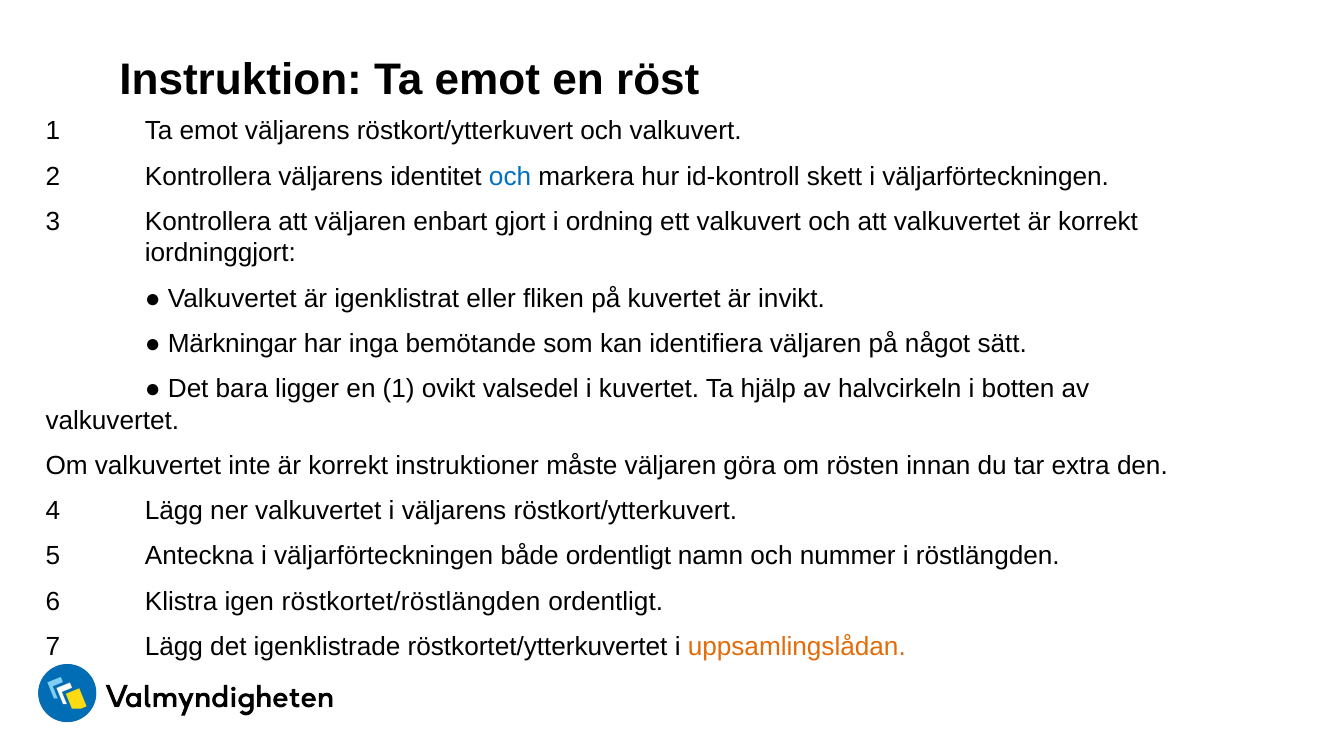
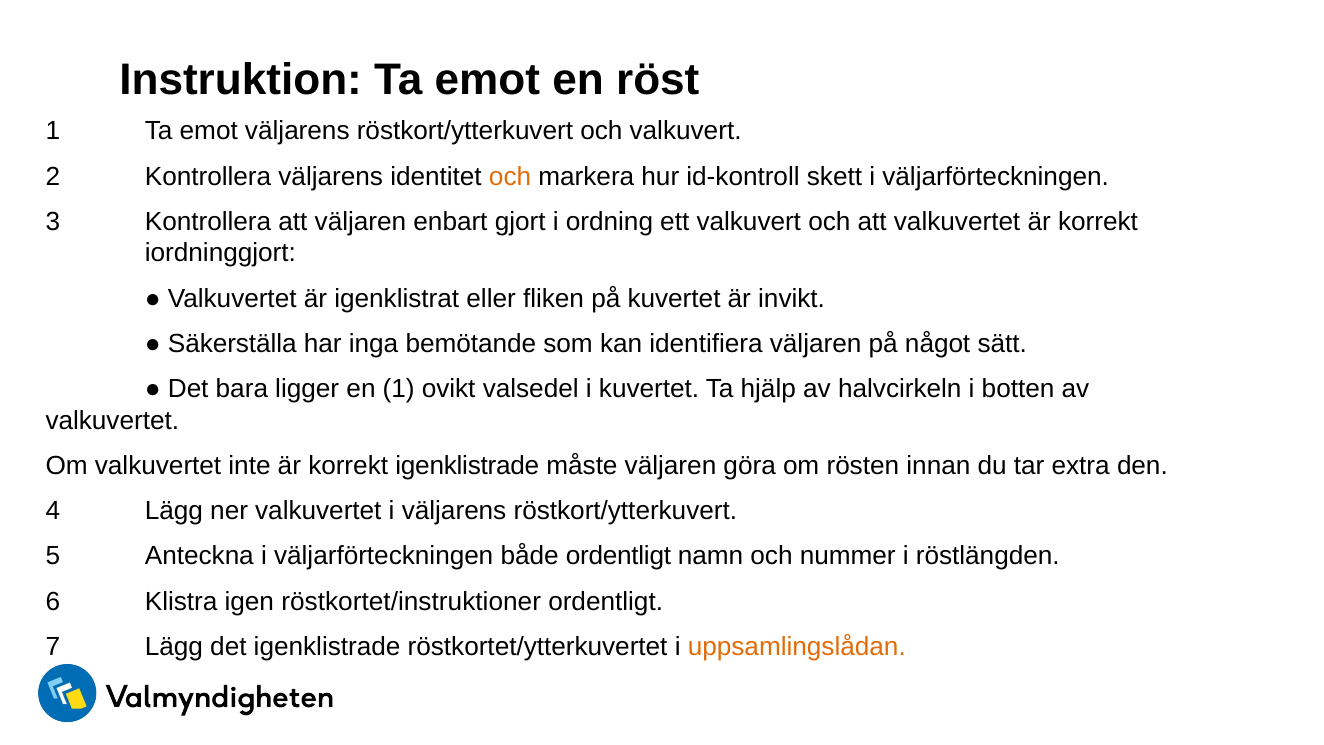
och colour: blue -> orange (510, 176)
Märkningar: Märkningar -> Säkerställa (232, 344)
korrekt instruktioner: instruktioner -> igenklistrade (467, 465)
röstkortet/röstlängden: röstkortet/röstlängden -> röstkortet/instruktioner (411, 601)
